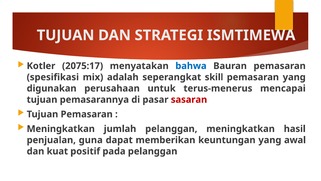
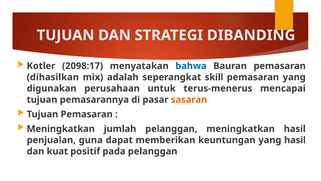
ISMTIMEWA: ISMTIMEWA -> DIBANDING (251, 35)
2075:17: 2075:17 -> 2098:17 (83, 66)
spesifikasi: spesifikasi -> dihasilkan (53, 77)
sasaran colour: red -> orange (189, 99)
yang awal: awal -> hasil (295, 140)
